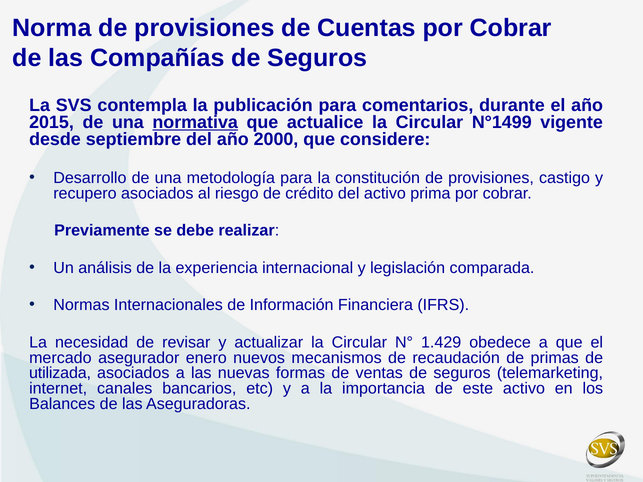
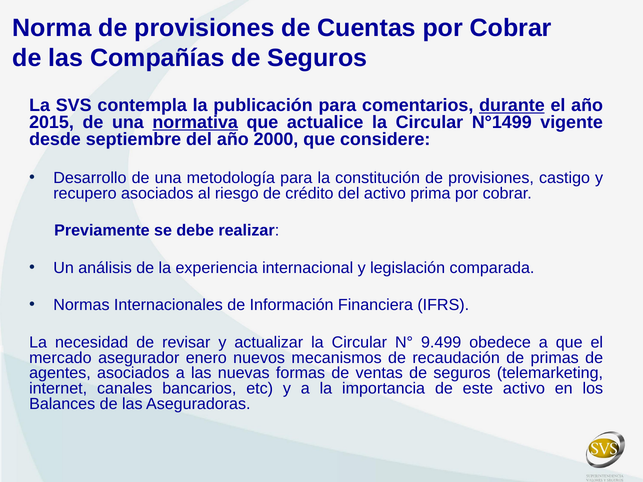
durante underline: none -> present (512, 105)
1.429: 1.429 -> 9.499 (441, 342)
utilizada: utilizada -> agentes (60, 373)
